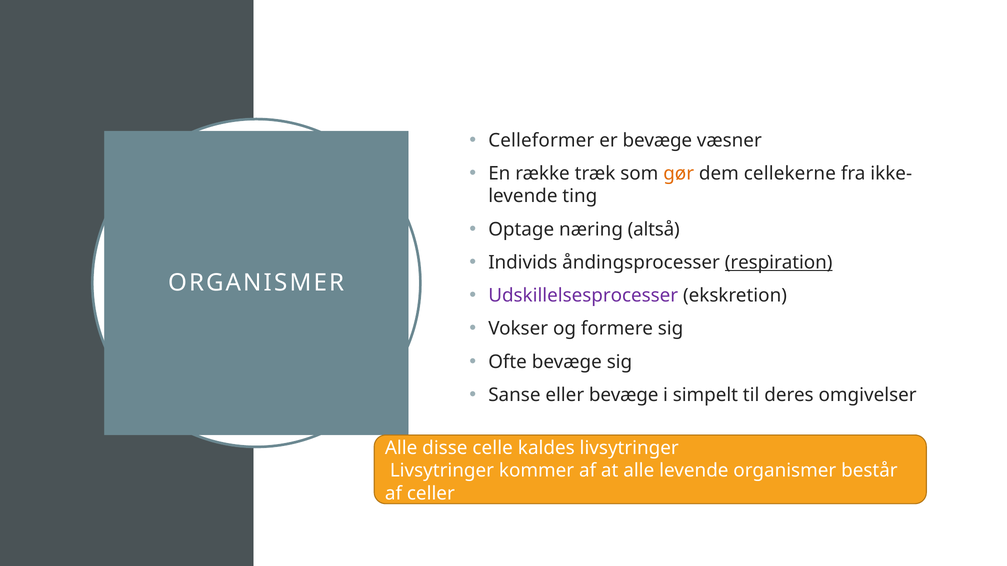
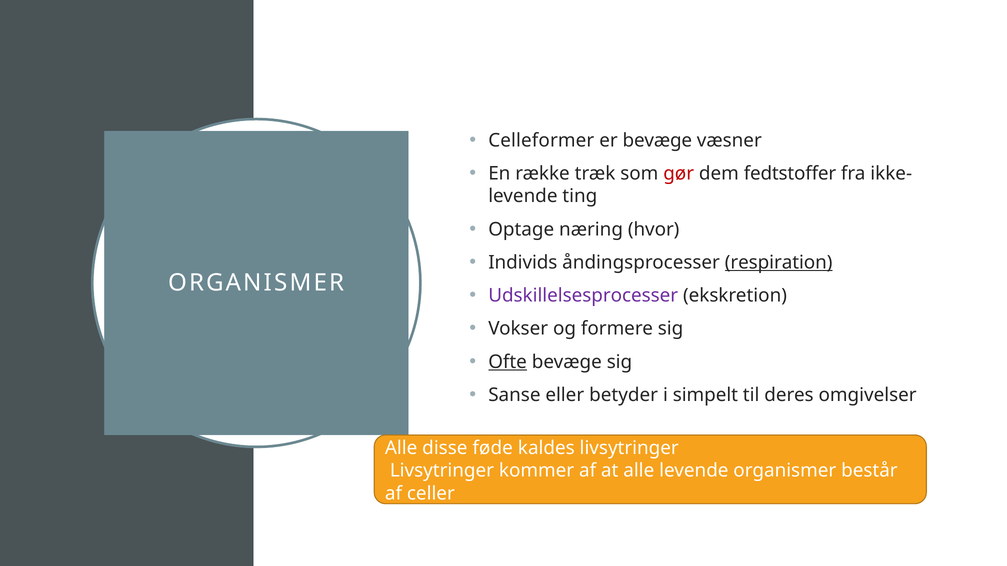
gør colour: orange -> red (679, 174)
cellekerne: cellekerne -> fedtstoffer (790, 174)
altså: altså -> hvor (654, 230)
Ofte underline: none -> present (508, 362)
eller bevæge: bevæge -> betyder (624, 395)
celle: celle -> føde (493, 448)
